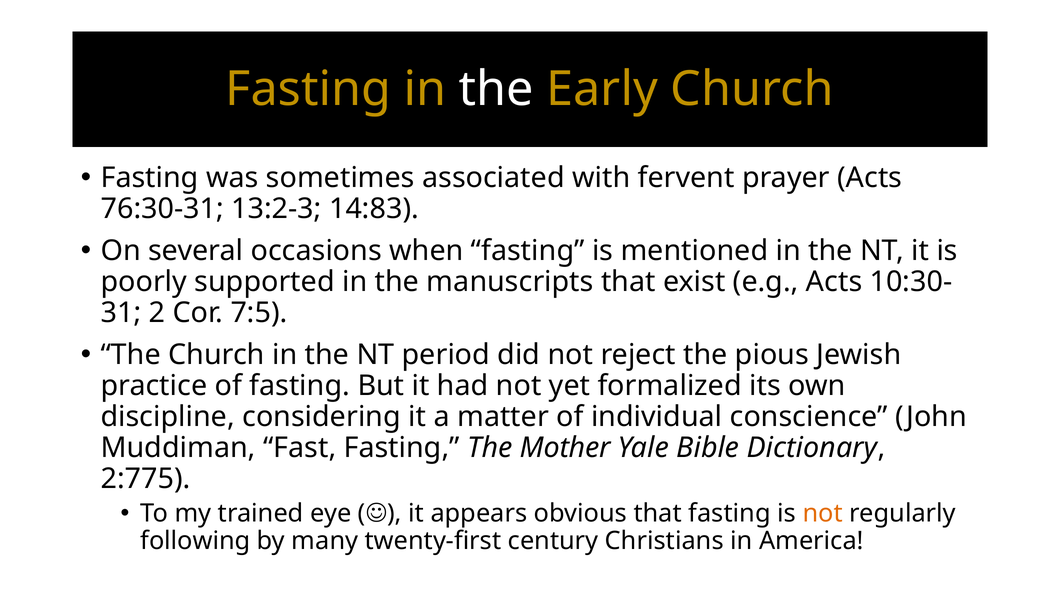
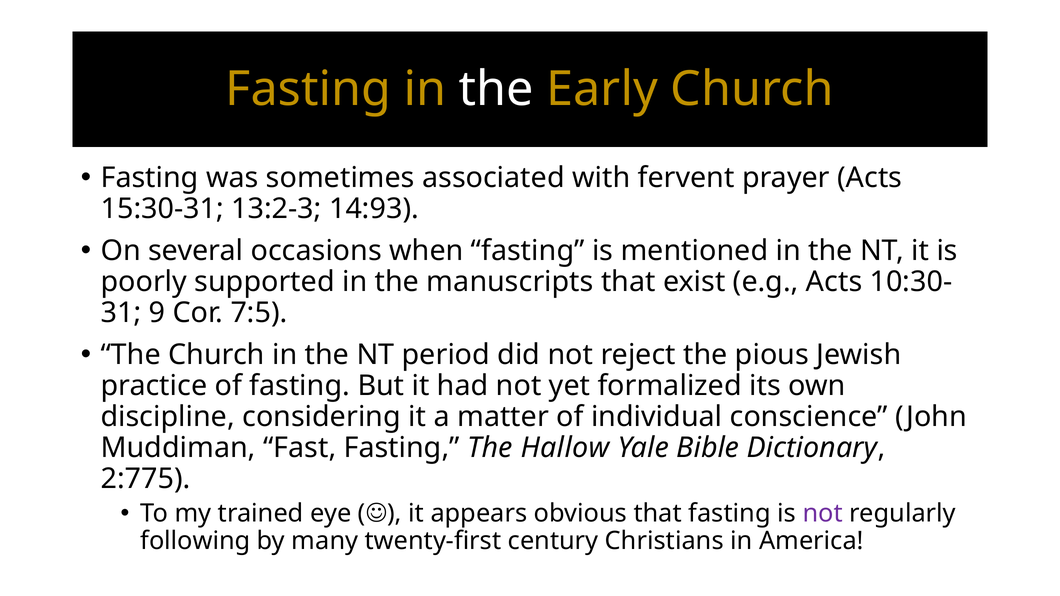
76:30-31: 76:30-31 -> 15:30-31 (162, 209)
14:83: 14:83 -> 14:93 (374, 209)
2: 2 -> 9 (157, 313)
Mother: Mother -> Hallow (565, 448)
not colour: orange -> purple (823, 514)
